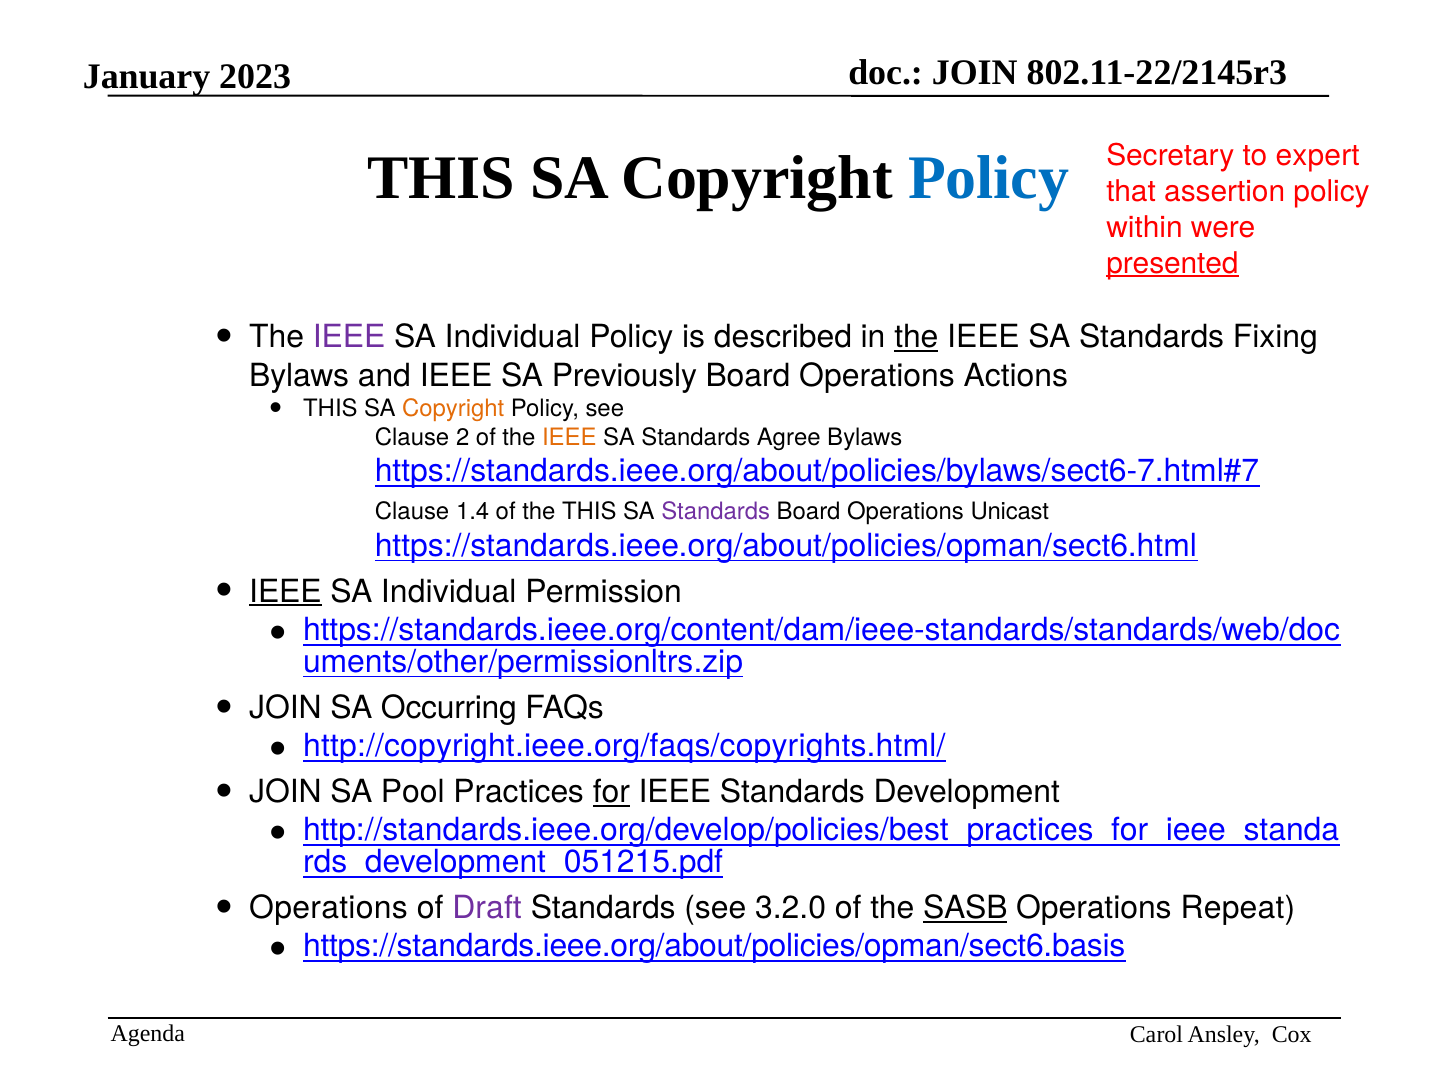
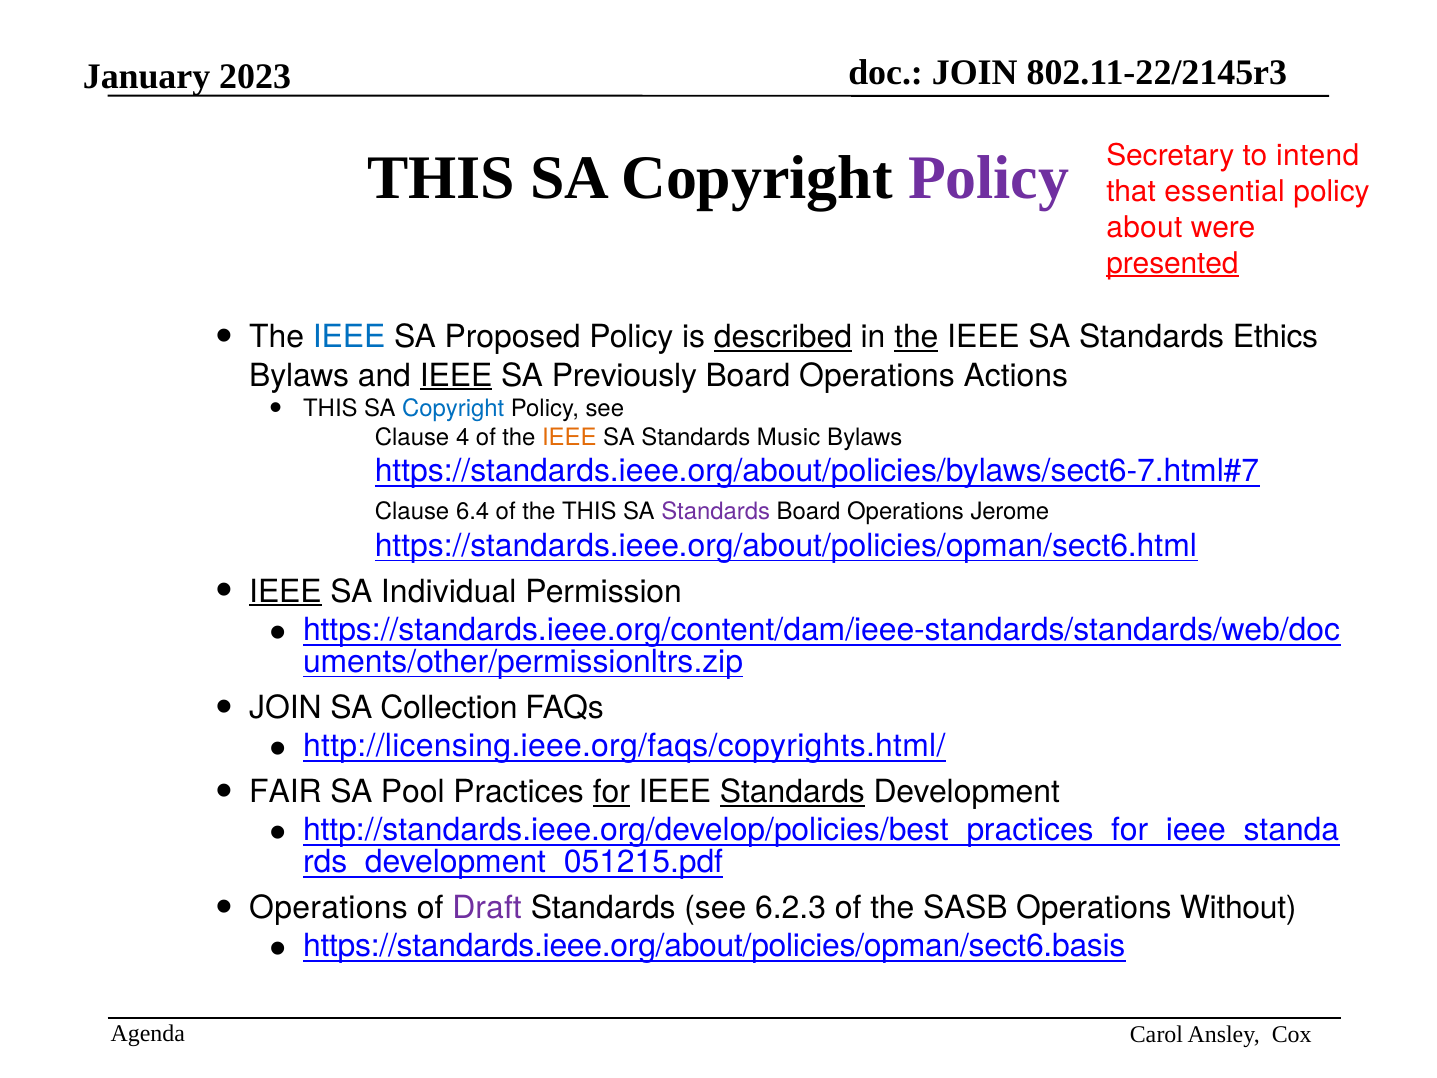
expert: expert -> intend (1318, 155)
Policy colour: blue -> purple (989, 178)
assertion: assertion -> essential (1225, 191)
within: within -> about (1144, 227)
IEEE colour: purple -> blue (349, 337)
Individual: Individual -> Proposed (513, 337)
described underline: none -> present (783, 337)
Fixing: Fixing -> Ethics (1276, 337)
IEEE underline: none -> present (456, 376)
Copyright colour: orange -> blue (453, 408)
2: 2 -> 4 (463, 437)
Agree: Agree -> Music (789, 437)
1.4: 1.4 -> 6.4 (473, 512)
Unicast: Unicast -> Jerome (1010, 512)
Occurring: Occurring -> Collection (449, 708)
http://copyright.ieee.org/faqs/copyrights.html/: http://copyright.ieee.org/faqs/copyrights.html/ -> http://licensing.ieee.org/faqs/copyrights.html/ (624, 746)
JOIN: JOIN -> FAIR (285, 792)
Standards underline: none -> present (792, 792)
3.2.0: 3.2.0 -> 6.2.3 (791, 908)
SASB underline: present -> none (965, 908)
Repeat: Repeat -> Without (1238, 908)
